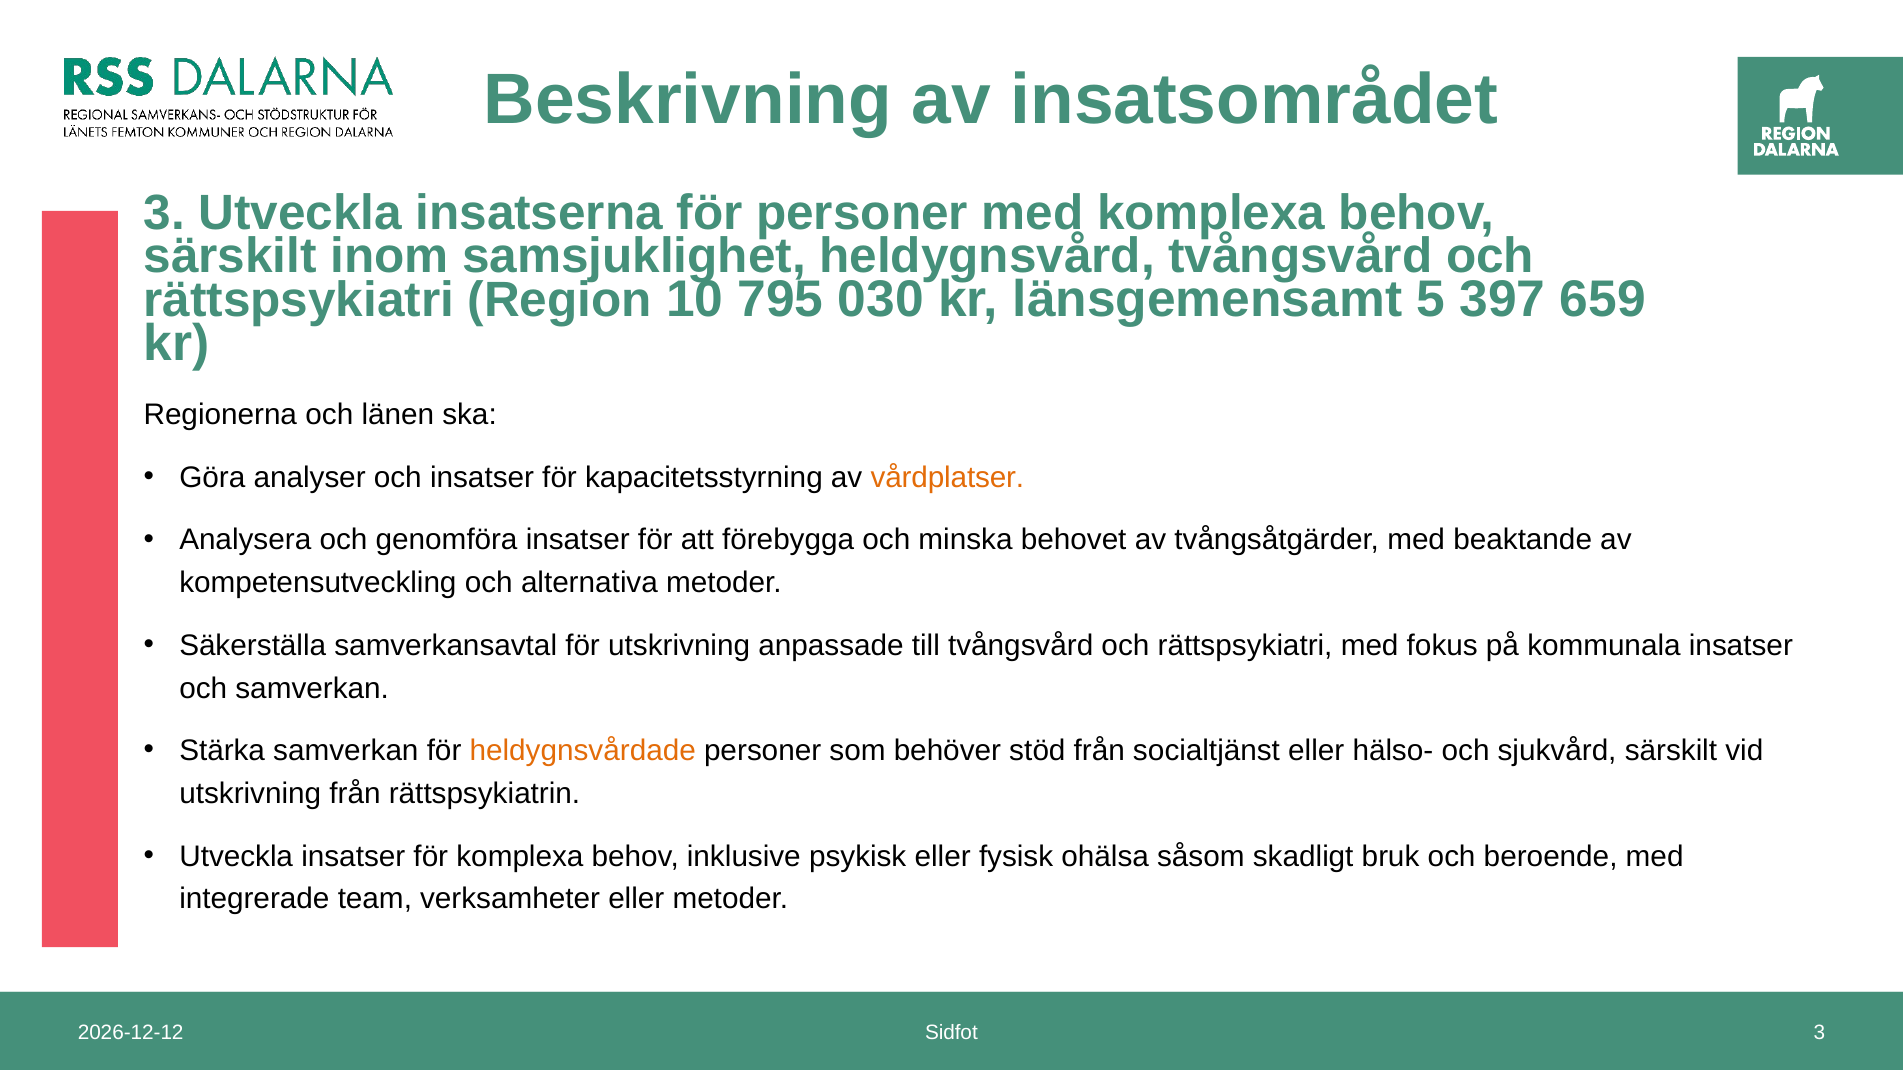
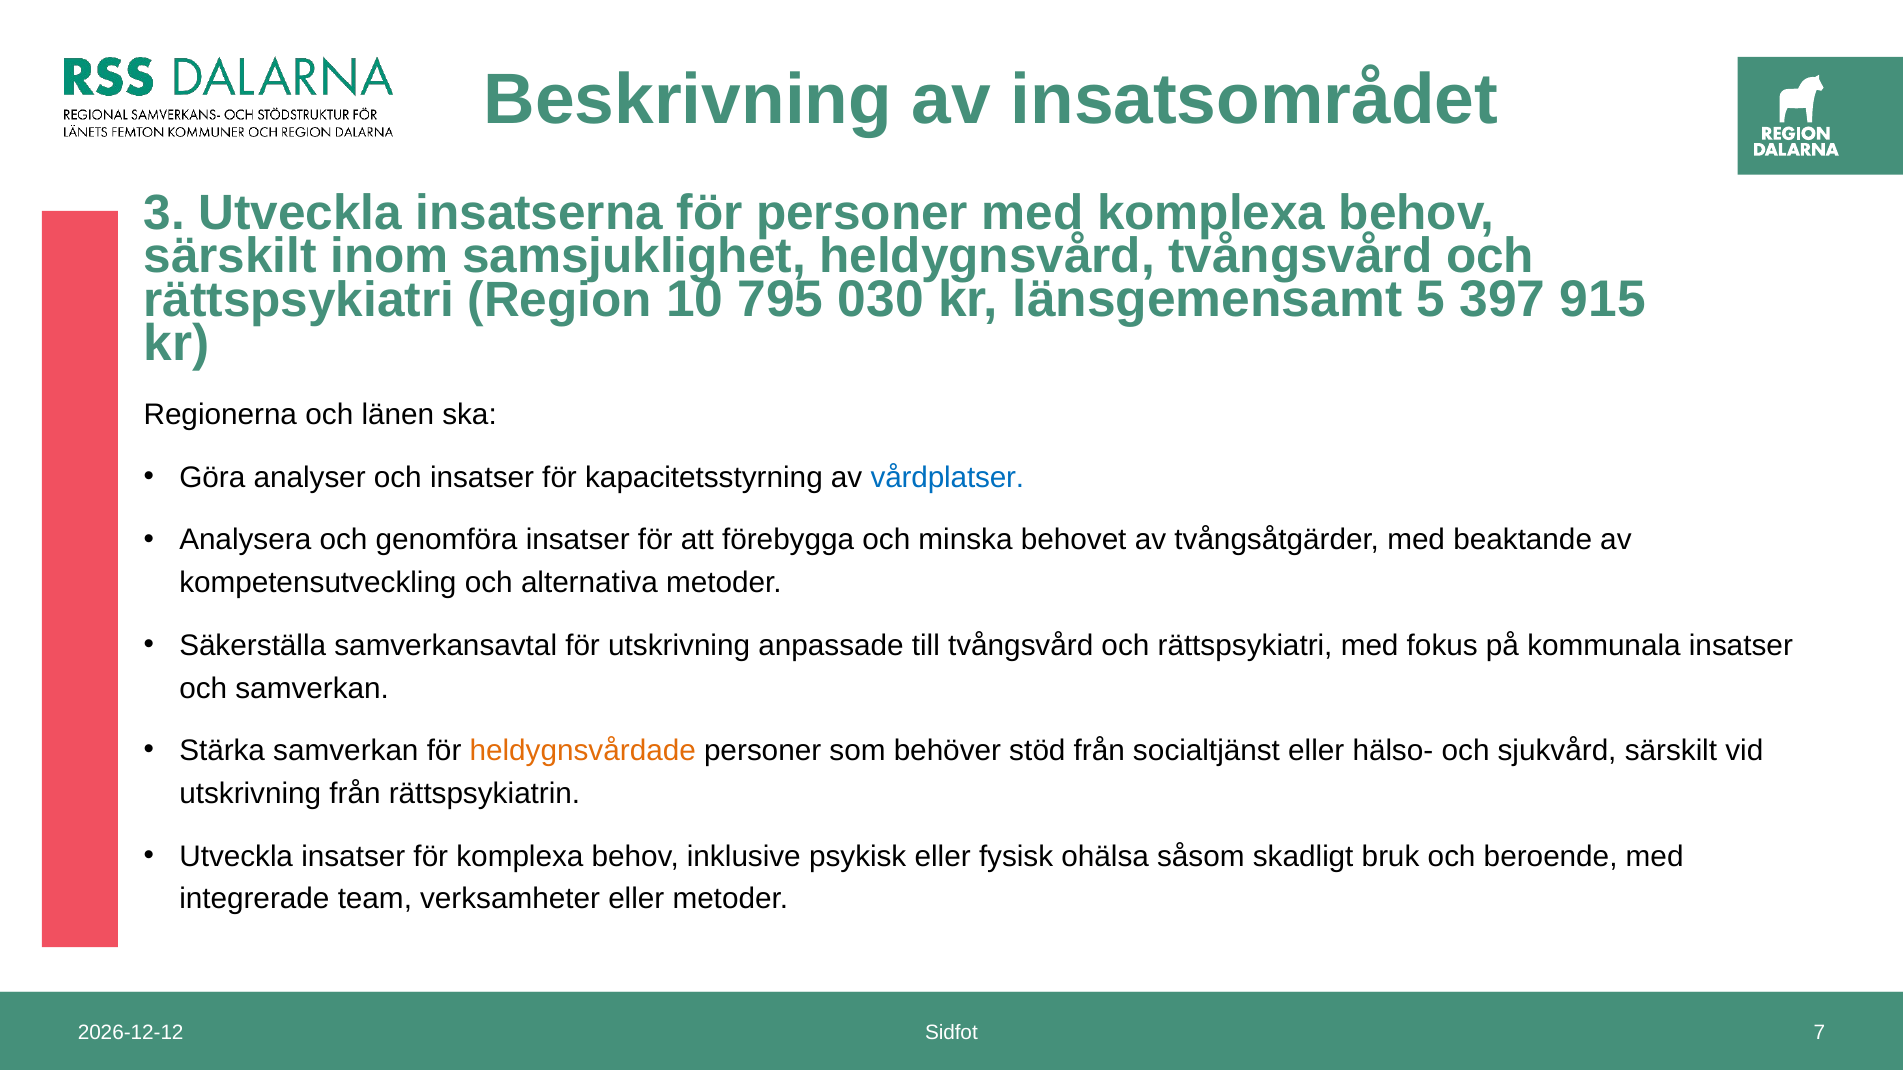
659: 659 -> 915 (1603, 299)
vårdplatser colour: orange -> blue (947, 478)
Sidfot 3: 3 -> 7 (1819, 1033)
